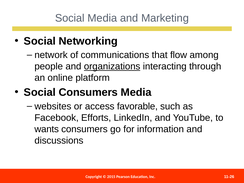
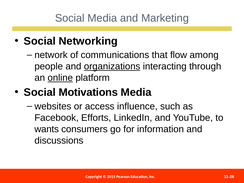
online underline: none -> present (60, 78)
Social Consumers: Consumers -> Motivations (88, 92)
favorable: favorable -> influence (137, 106)
